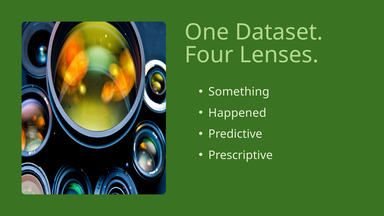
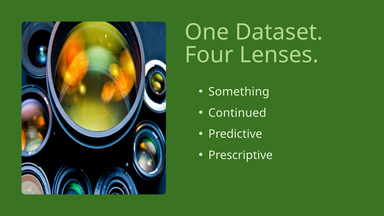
Happened: Happened -> Continued (237, 113)
